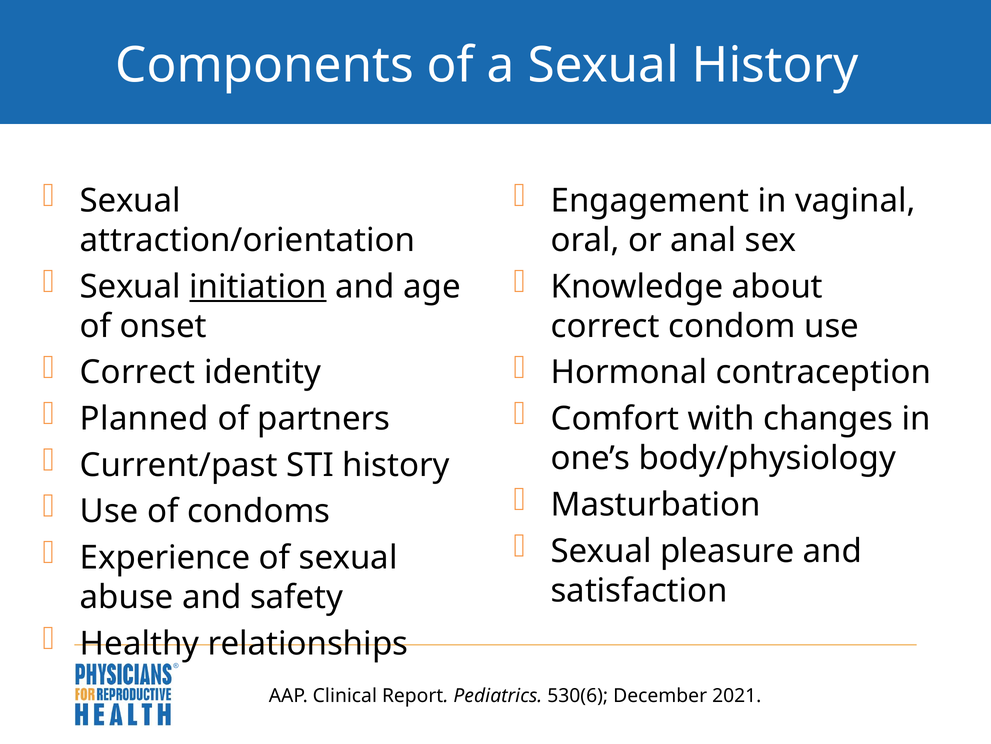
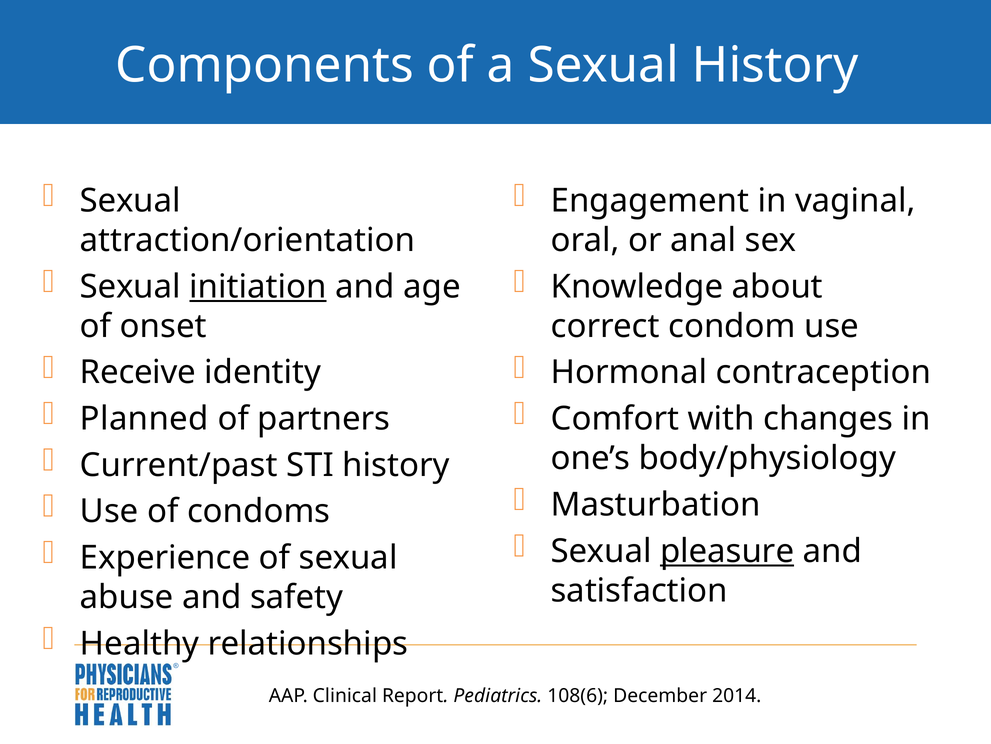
Correct: Correct -> Receive (138, 372)
pleasure underline: none -> present (727, 551)
530(6: 530(6 -> 108(6 (578, 695)
2021: 2021 -> 2014 (737, 695)
